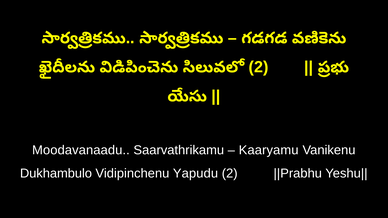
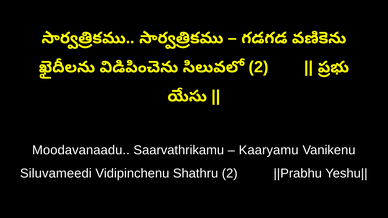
Dukhambulo: Dukhambulo -> Siluvameedi (56, 174)
Yapudu: Yapudu -> Shathru (196, 174)
